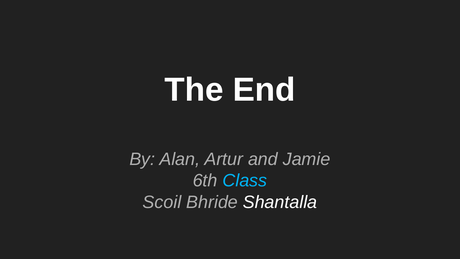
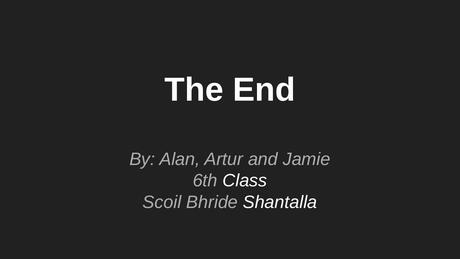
Class colour: light blue -> white (245, 181)
